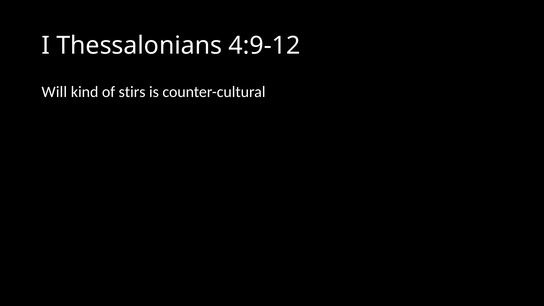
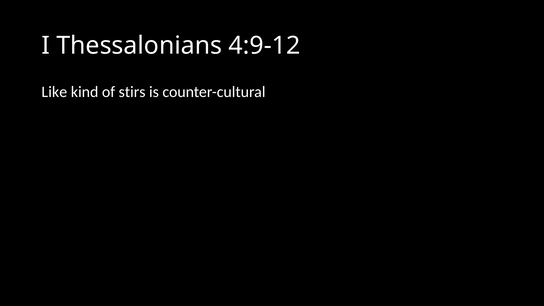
Will: Will -> Like (54, 92)
